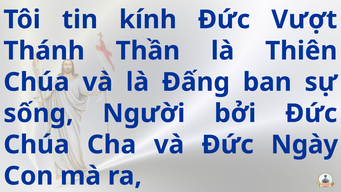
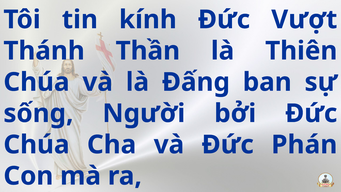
Ngày: Ngày -> Phán (304, 145)
